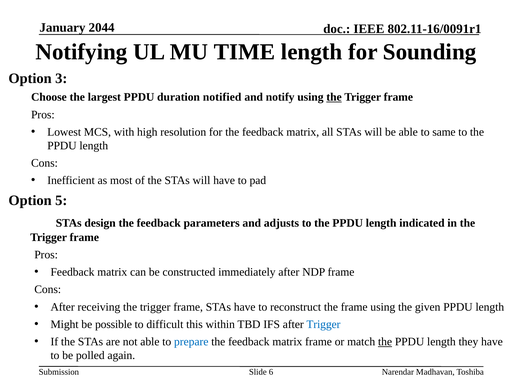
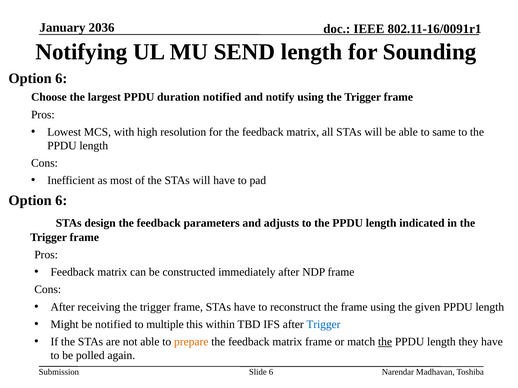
2044: 2044 -> 2036 (102, 27)
TIME: TIME -> SEND (245, 52)
3: 3 -> 6 (61, 78)
the underline: present -> none (334, 97)
5: 5 -> 6 (61, 201)
be possible: possible -> notified (113, 325)
difficult: difficult -> multiple (165, 325)
prepare colour: blue -> orange (191, 342)
